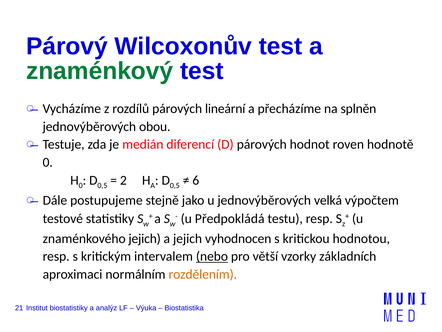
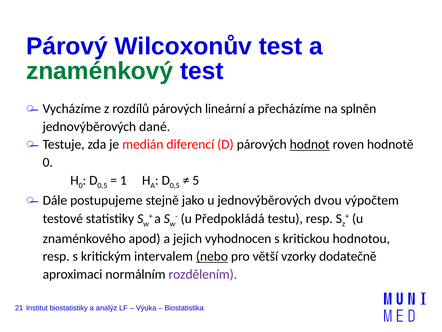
obou: obou -> dané (155, 126)
hodnot underline: none -> present (310, 144)
2: 2 -> 1 (123, 180)
6: 6 -> 5 (196, 180)
velká: velká -> dvou (328, 200)
znaménkového jejich: jejich -> apod (145, 238)
základních: základních -> dodatečně (348, 256)
rozdělením colour: orange -> purple (203, 274)
